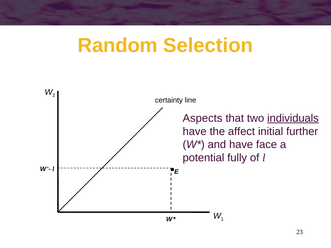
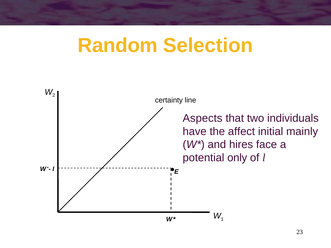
individuals underline: present -> none (293, 118)
further: further -> mainly (302, 131)
and have: have -> hires (241, 145)
fully: fully -> only (237, 158)
